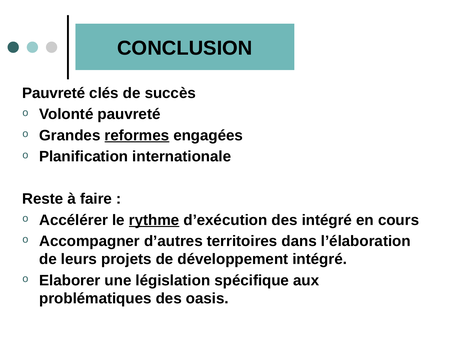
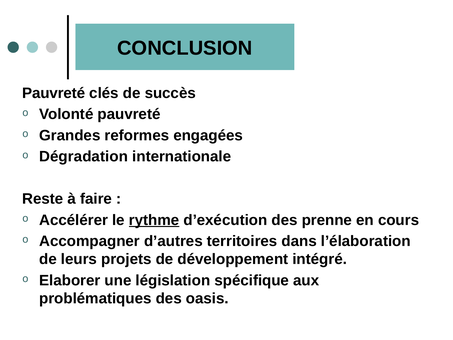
reformes underline: present -> none (137, 135)
Planification: Planification -> Dégradation (84, 156)
des intégré: intégré -> prenne (327, 220)
